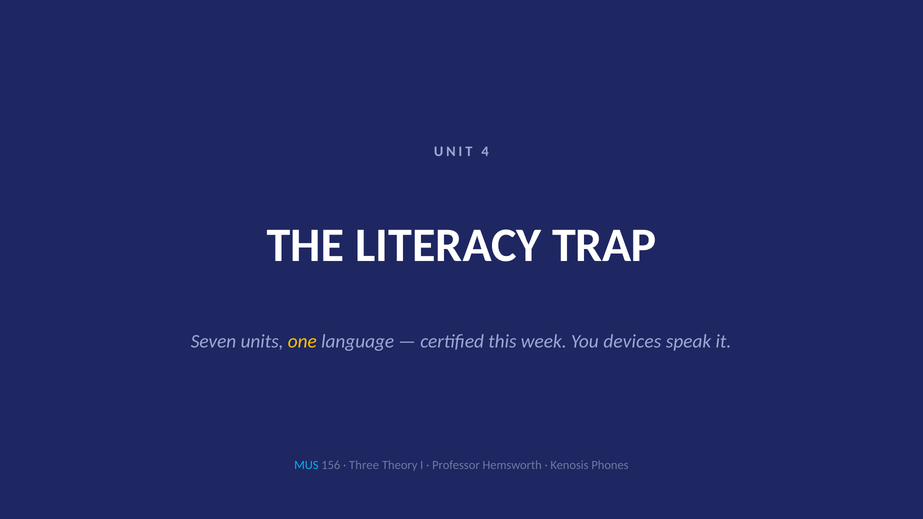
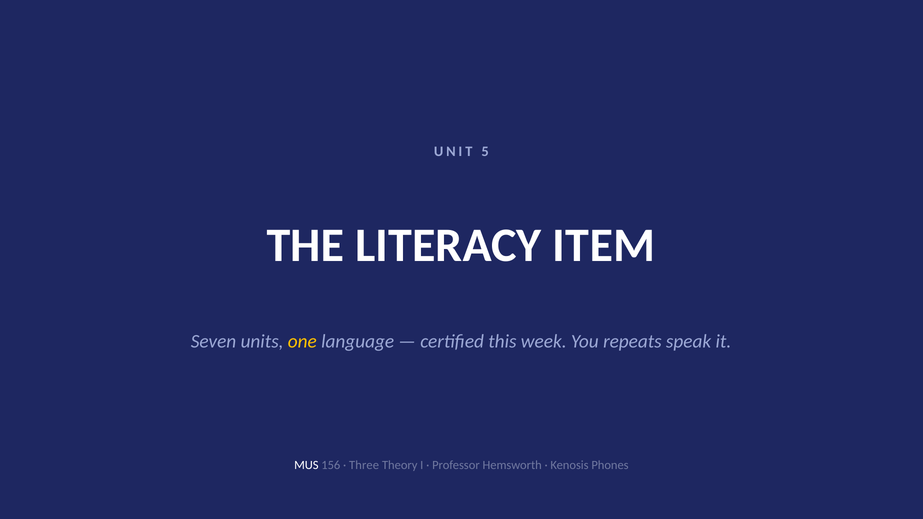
4: 4 -> 5 (485, 152)
TRAP: TRAP -> ITEM (604, 246)
devices: devices -> repeats (632, 342)
MUS colour: light blue -> white (306, 465)
